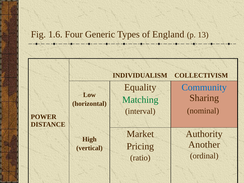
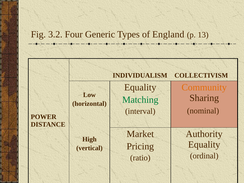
1.6: 1.6 -> 3.2 (55, 34)
Community colour: blue -> orange (204, 87)
Another: Another -> Equality (204, 145)
